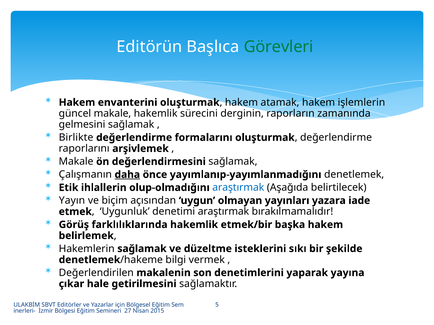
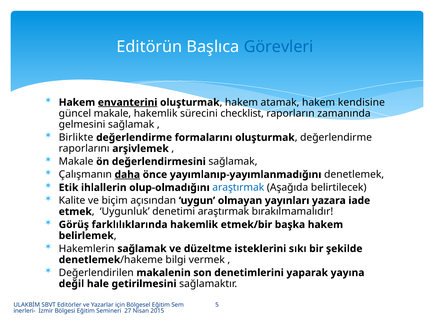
Görevleri colour: green -> blue (278, 47)
envanterini underline: none -> present (128, 103)
işlemlerin: işlemlerin -> kendisine (361, 103)
derginin: derginin -> checklist (242, 114)
Yayın: Yayın -> Kalite (72, 201)
çıkar: çıkar -> değil (71, 284)
